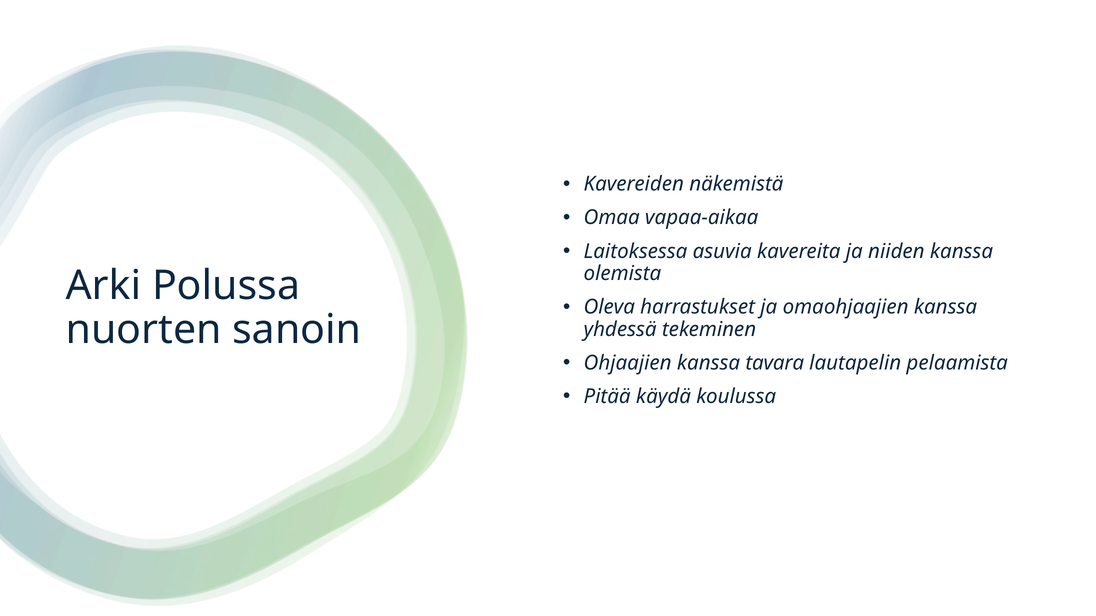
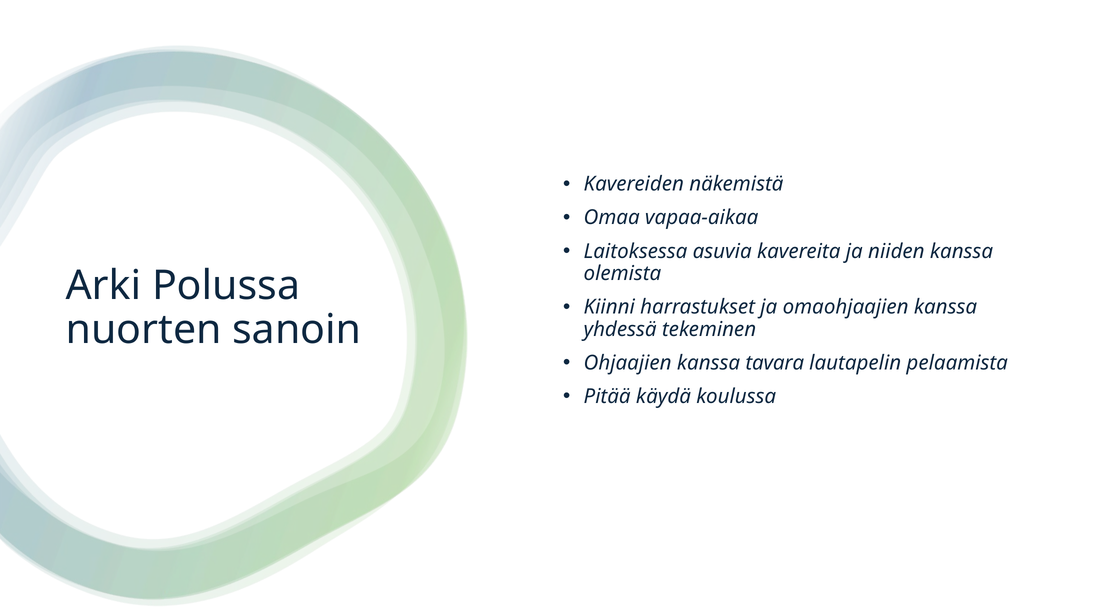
Oleva: Oleva -> Kiinni (609, 307)
